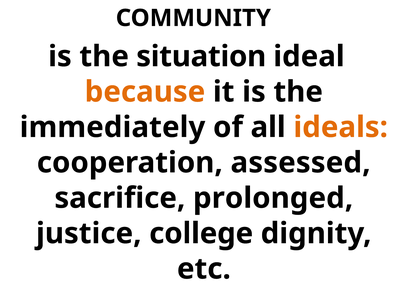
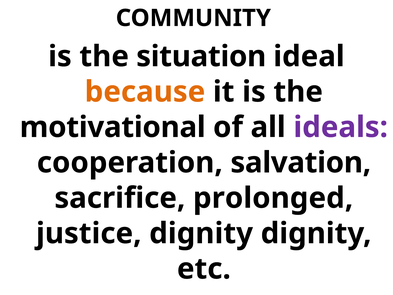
immediately: immediately -> motivational (113, 127)
ideals colour: orange -> purple (341, 127)
assessed: assessed -> salvation (301, 163)
justice college: college -> dignity (201, 233)
